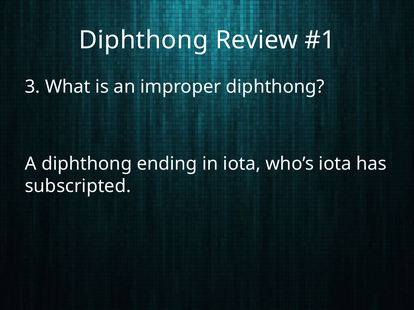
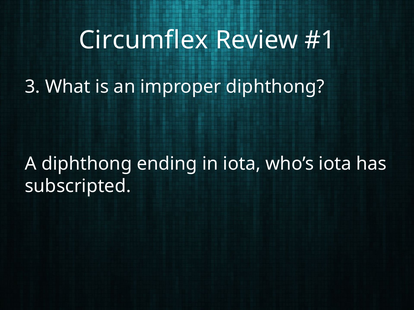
Diphthong: Diphthong -> Circumflex (144, 40)
